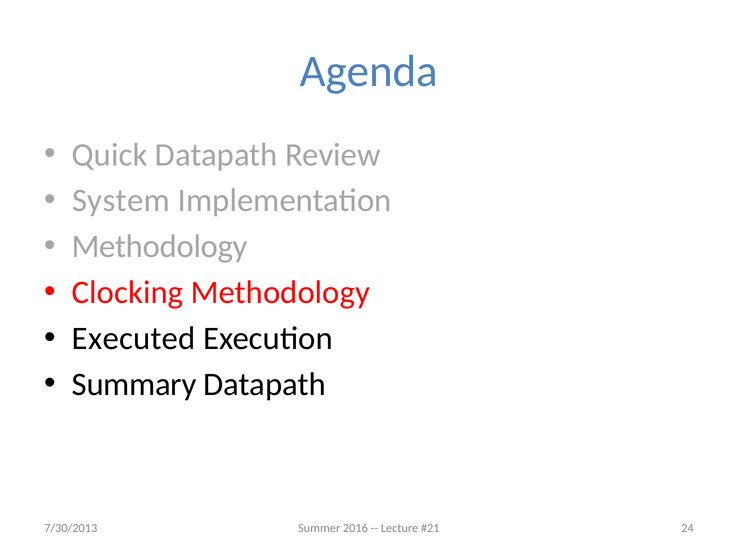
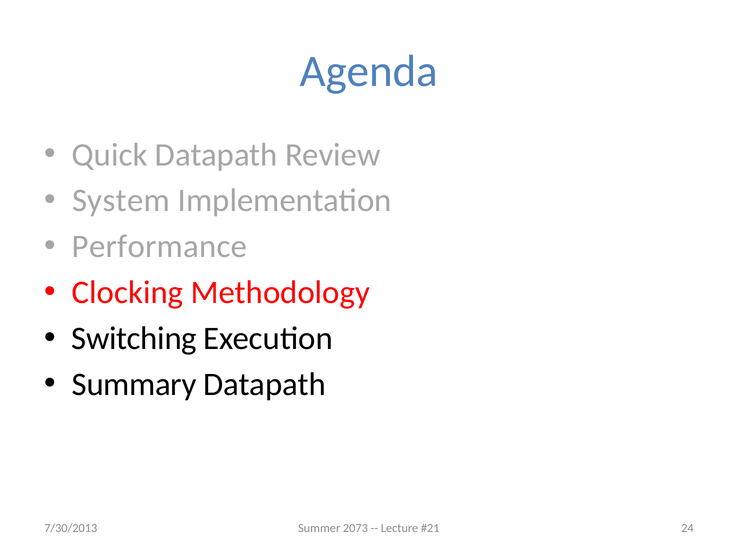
Methodology: Methodology -> Performance (159, 247)
Executed: Executed -> Switching (134, 339)
2016: 2016 -> 2073 (355, 528)
